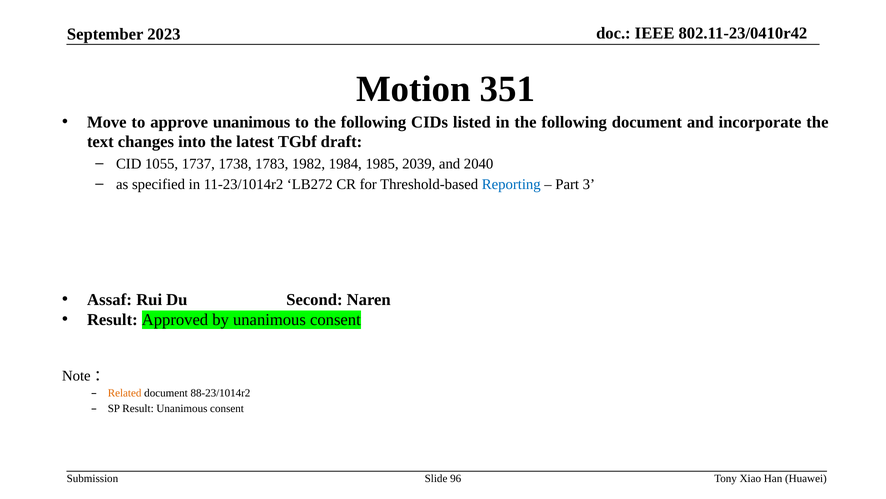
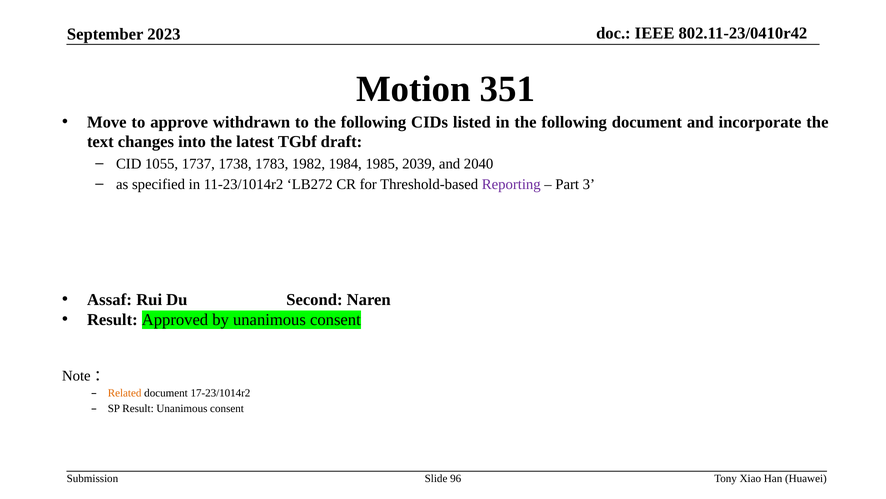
approve unanimous: unanimous -> withdrawn (252, 122)
Reporting colour: blue -> purple (511, 184)
88-23/1014r2: 88-23/1014r2 -> 17-23/1014r2 (220, 393)
